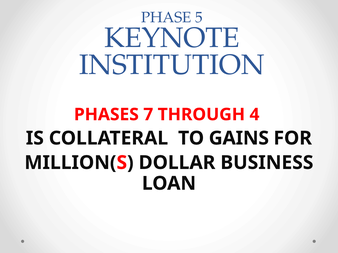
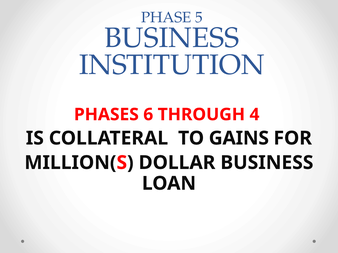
KEYNOTE: KEYNOTE -> BUSINESS (172, 38)
7: 7 -> 6 (148, 115)
